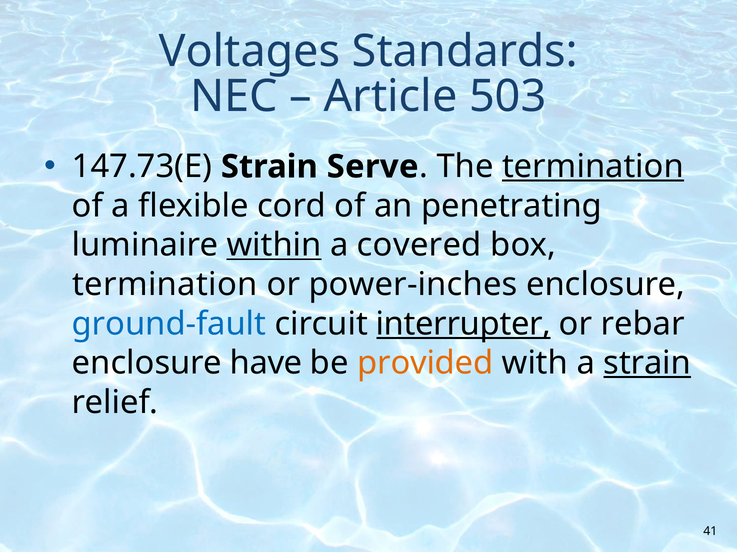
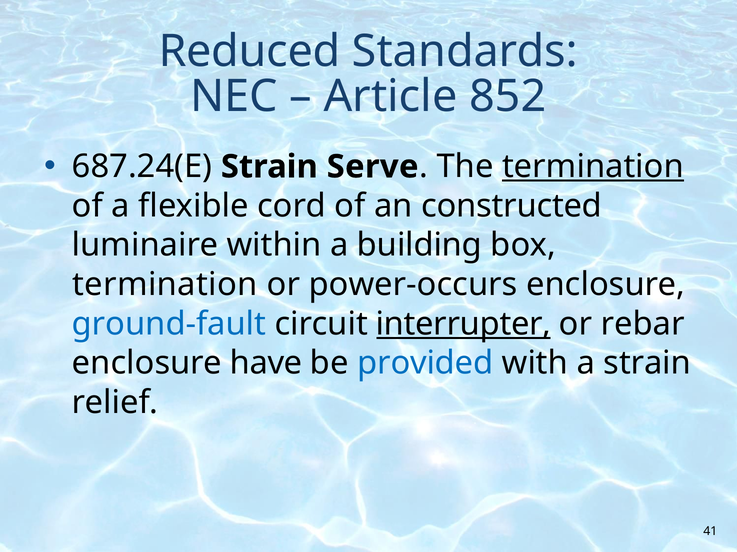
Voltages: Voltages -> Reduced (250, 52)
503: 503 -> 852 (508, 97)
147.73(E: 147.73(E -> 687.24(E (142, 167)
penetrating: penetrating -> constructed (512, 206)
within underline: present -> none (274, 246)
covered: covered -> building (420, 246)
power-inches: power-inches -> power-occurs (413, 285)
provided colour: orange -> blue (425, 363)
strain underline: present -> none (647, 363)
